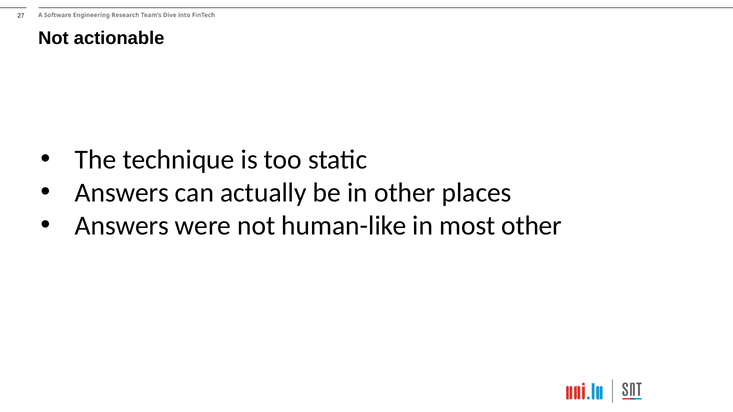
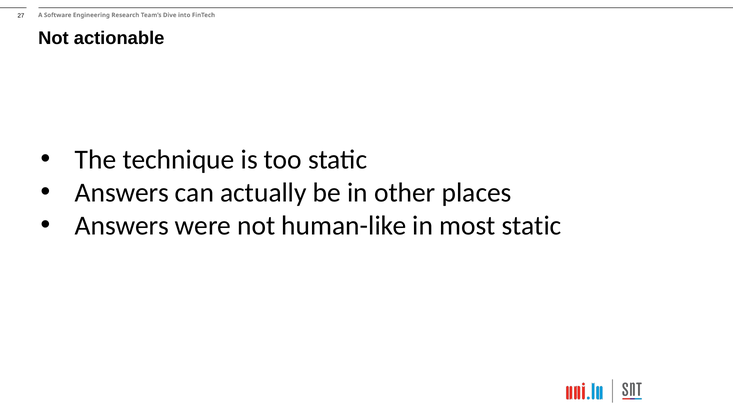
most other: other -> static (531, 226)
